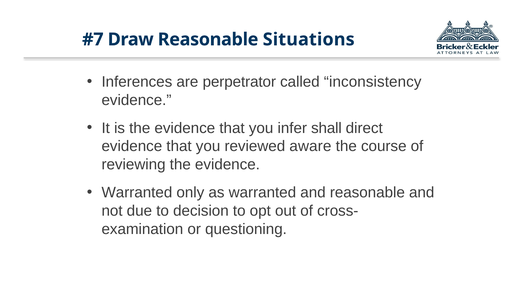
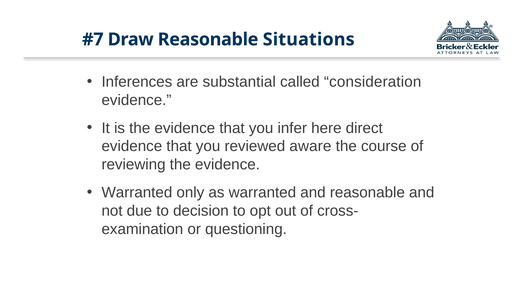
perpetrator: perpetrator -> substantial (239, 82)
inconsistency: inconsistency -> consideration (373, 82)
shall: shall -> here (326, 128)
